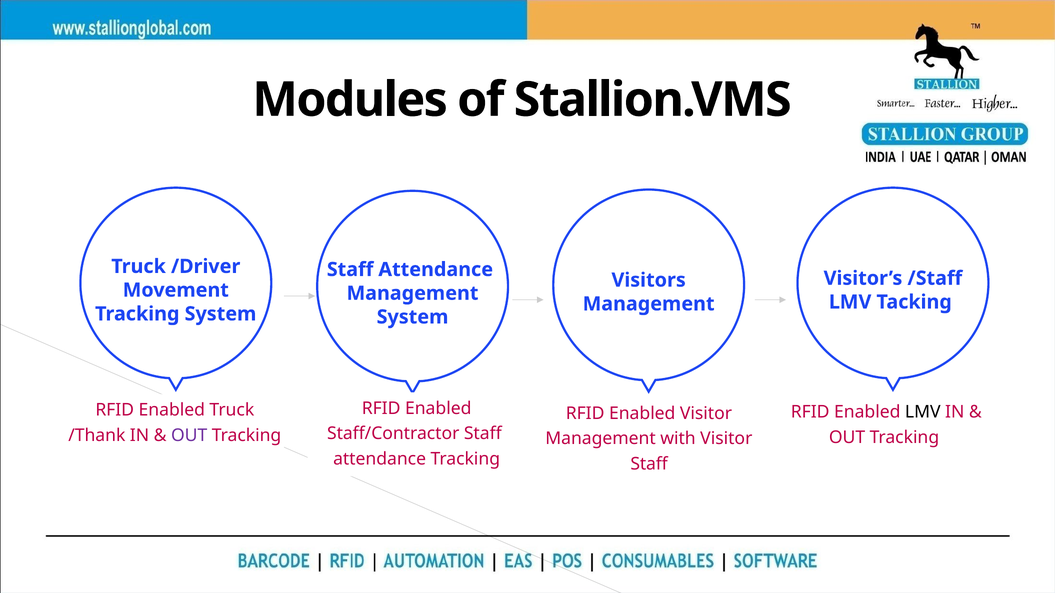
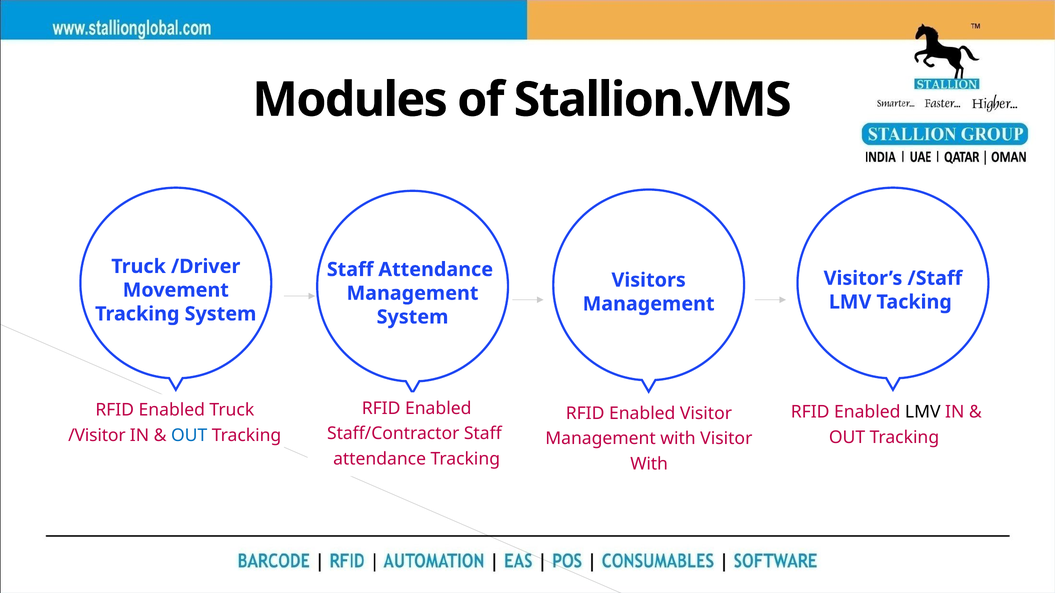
/Thank: /Thank -> /Visitor (97, 436)
OUT colour: purple -> blue (189, 436)
Staff: Staff -> With (649, 464)
